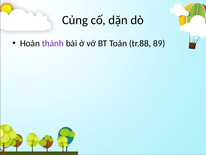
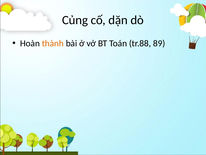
thành colour: purple -> orange (53, 43)
